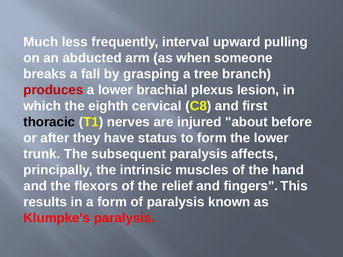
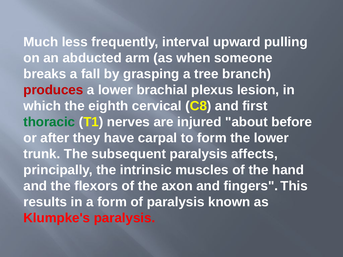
thoracic colour: black -> green (49, 122)
status: status -> carpal (158, 138)
relief: relief -> axon (177, 186)
